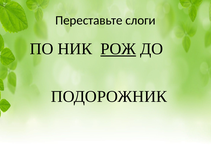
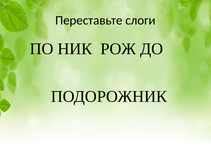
РОЖ underline: present -> none (118, 49)
